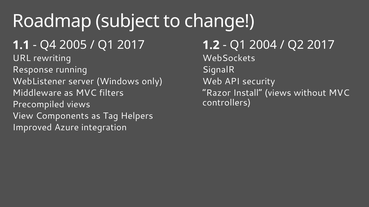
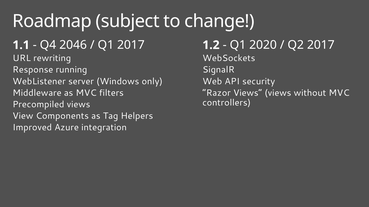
2005: 2005 -> 2046 (73, 45)
2004: 2004 -> 2020 (263, 45)
Razor Install: Install -> Views (248, 93)
